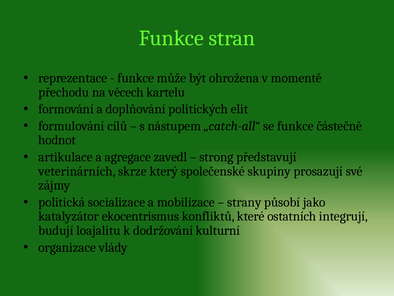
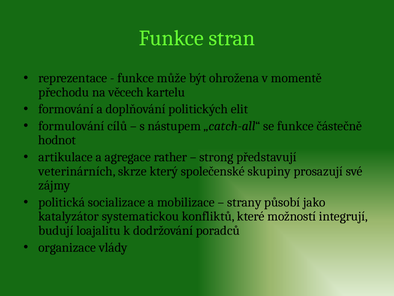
zavedl: zavedl -> rather (170, 157)
ekocentrismus: ekocentrismus -> systematickou (140, 216)
ostatních: ostatních -> možností (292, 216)
kulturní: kulturní -> poradců (218, 230)
